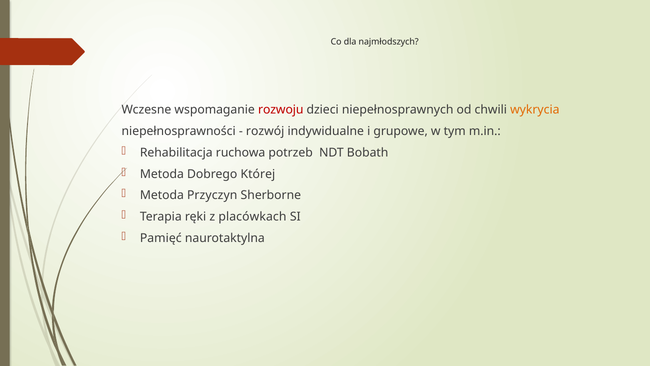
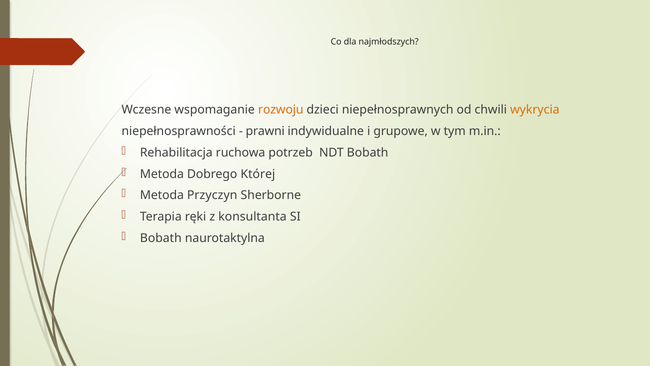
rozwoju colour: red -> orange (281, 110)
rozwój: rozwój -> prawni (265, 131)
placówkach: placówkach -> konsultanta (252, 217)
Pamięć: Pamięć -> Bobath (161, 238)
